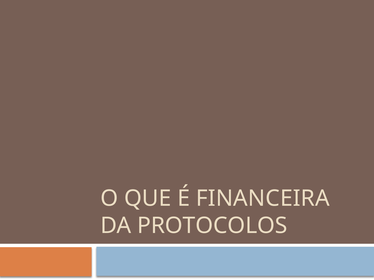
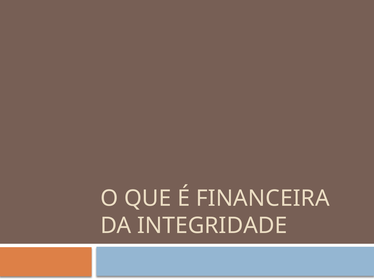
PROTOCOLOS: PROTOCOLOS -> INTEGRIDADE (212, 226)
